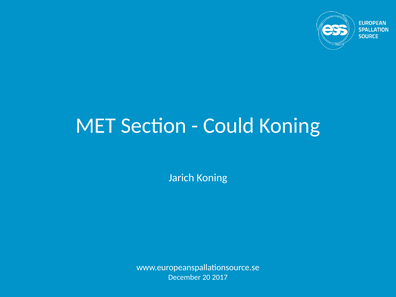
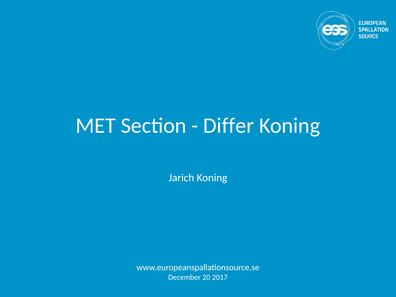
Could: Could -> Differ (229, 126)
